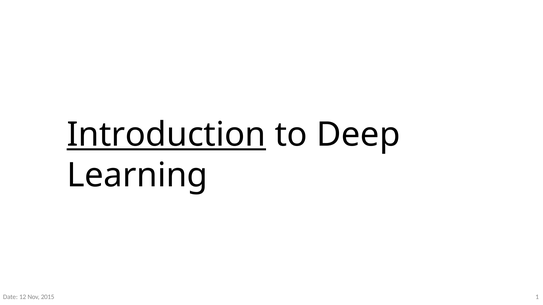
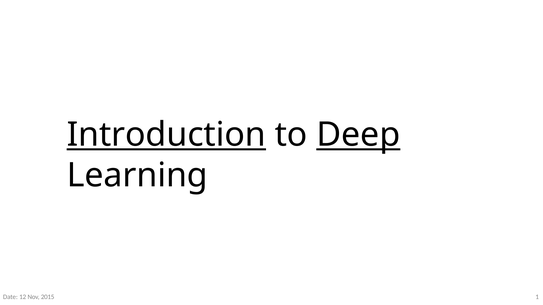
Deep underline: none -> present (358, 135)
